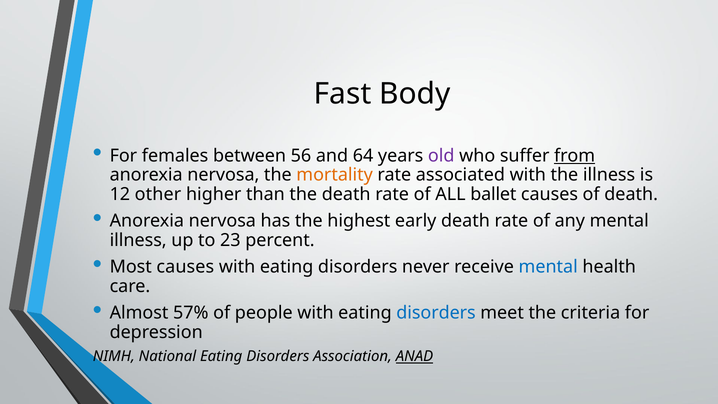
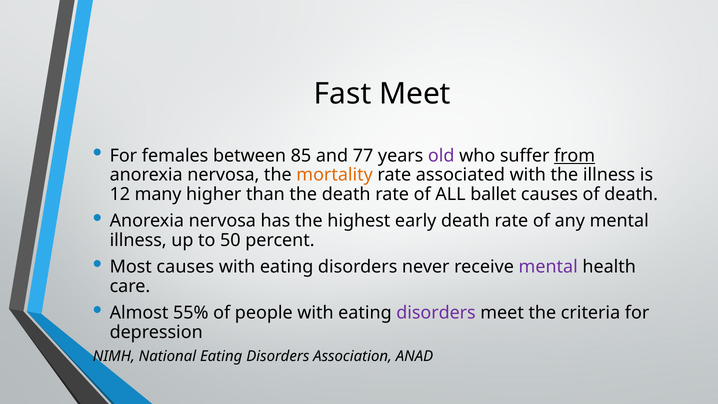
Fast Body: Body -> Meet (415, 94)
56: 56 -> 85 (301, 156)
64: 64 -> 77 (363, 156)
other: other -> many (158, 194)
23: 23 -> 50 (230, 240)
mental colour: blue -> purple (548, 267)
57%: 57% -> 55% (191, 313)
disorders colour: blue -> purple (436, 313)
ANAD underline: present -> none (415, 356)
